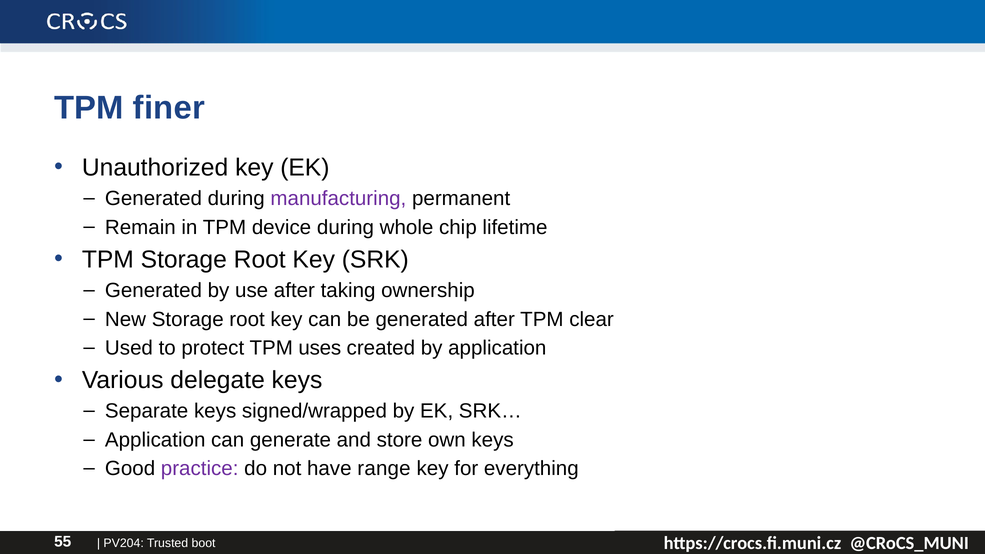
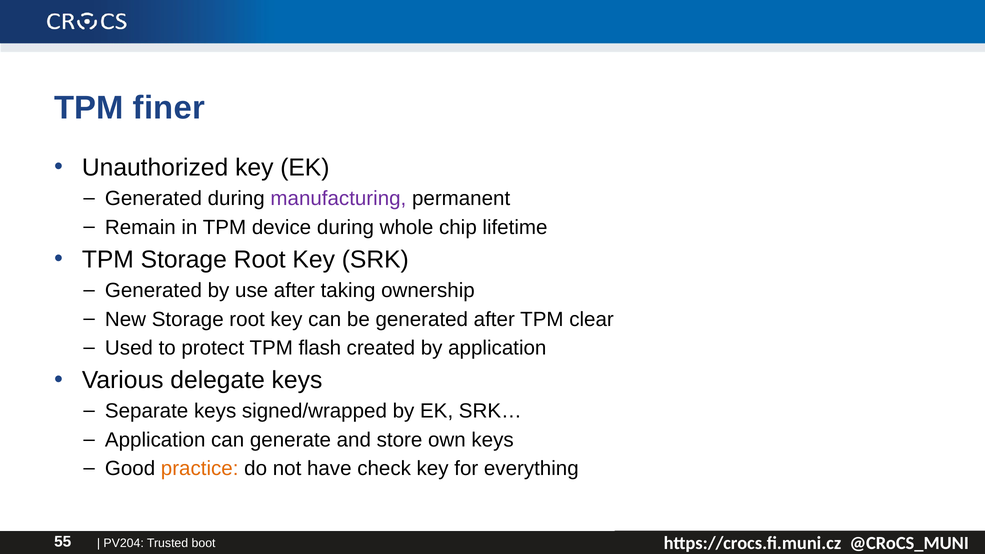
uses: uses -> flash (320, 348)
practice colour: purple -> orange (200, 469)
range: range -> check (384, 469)
